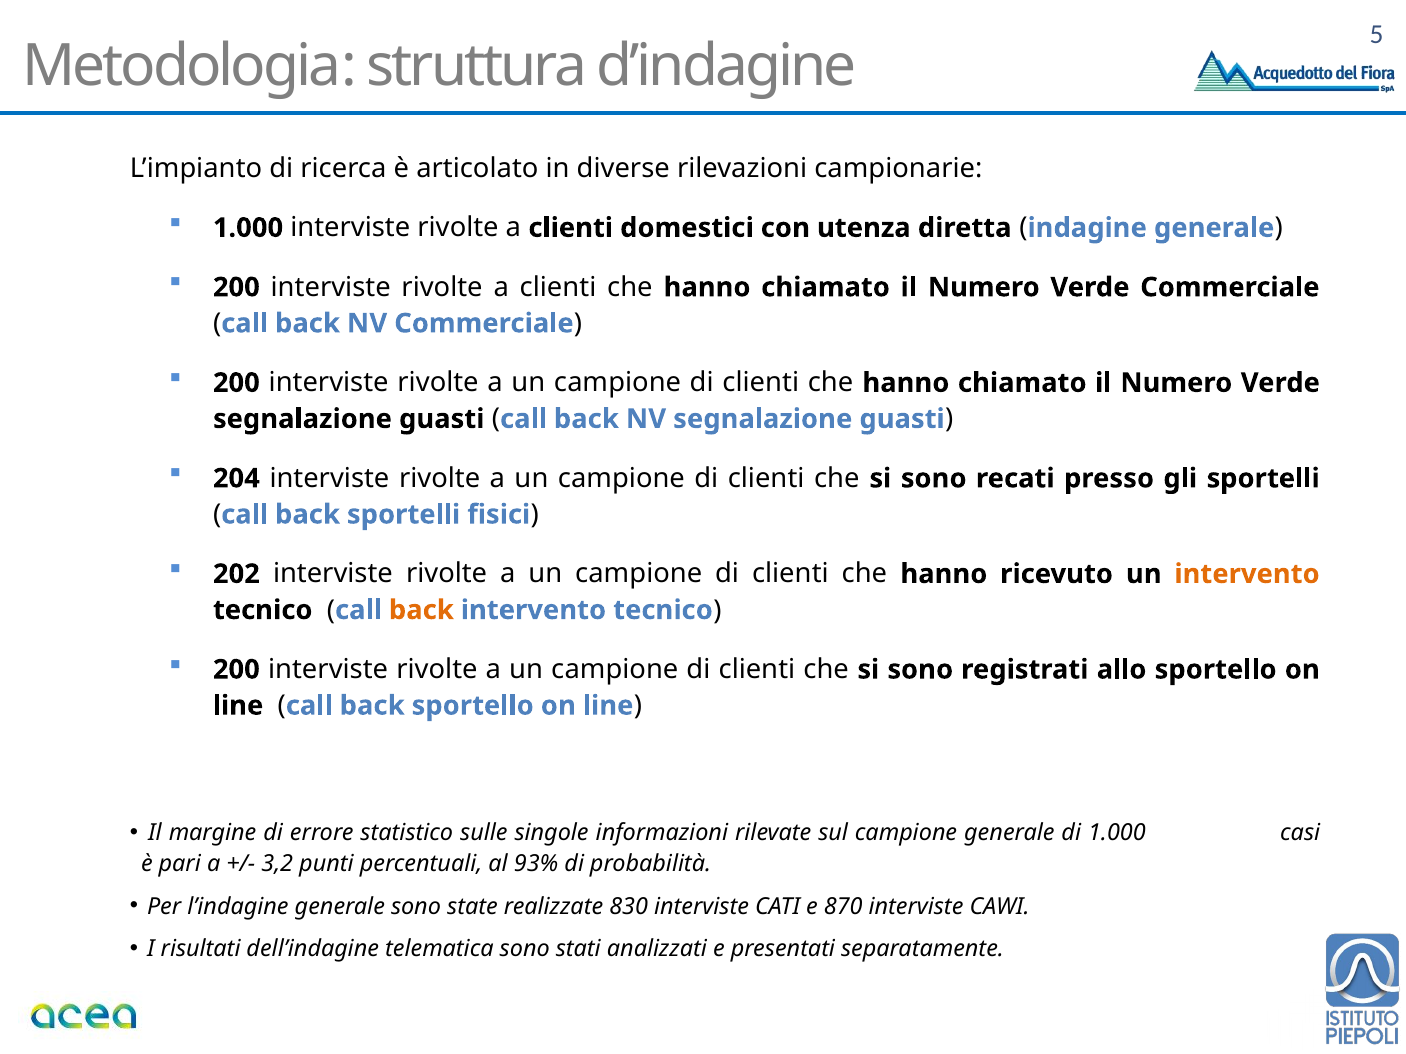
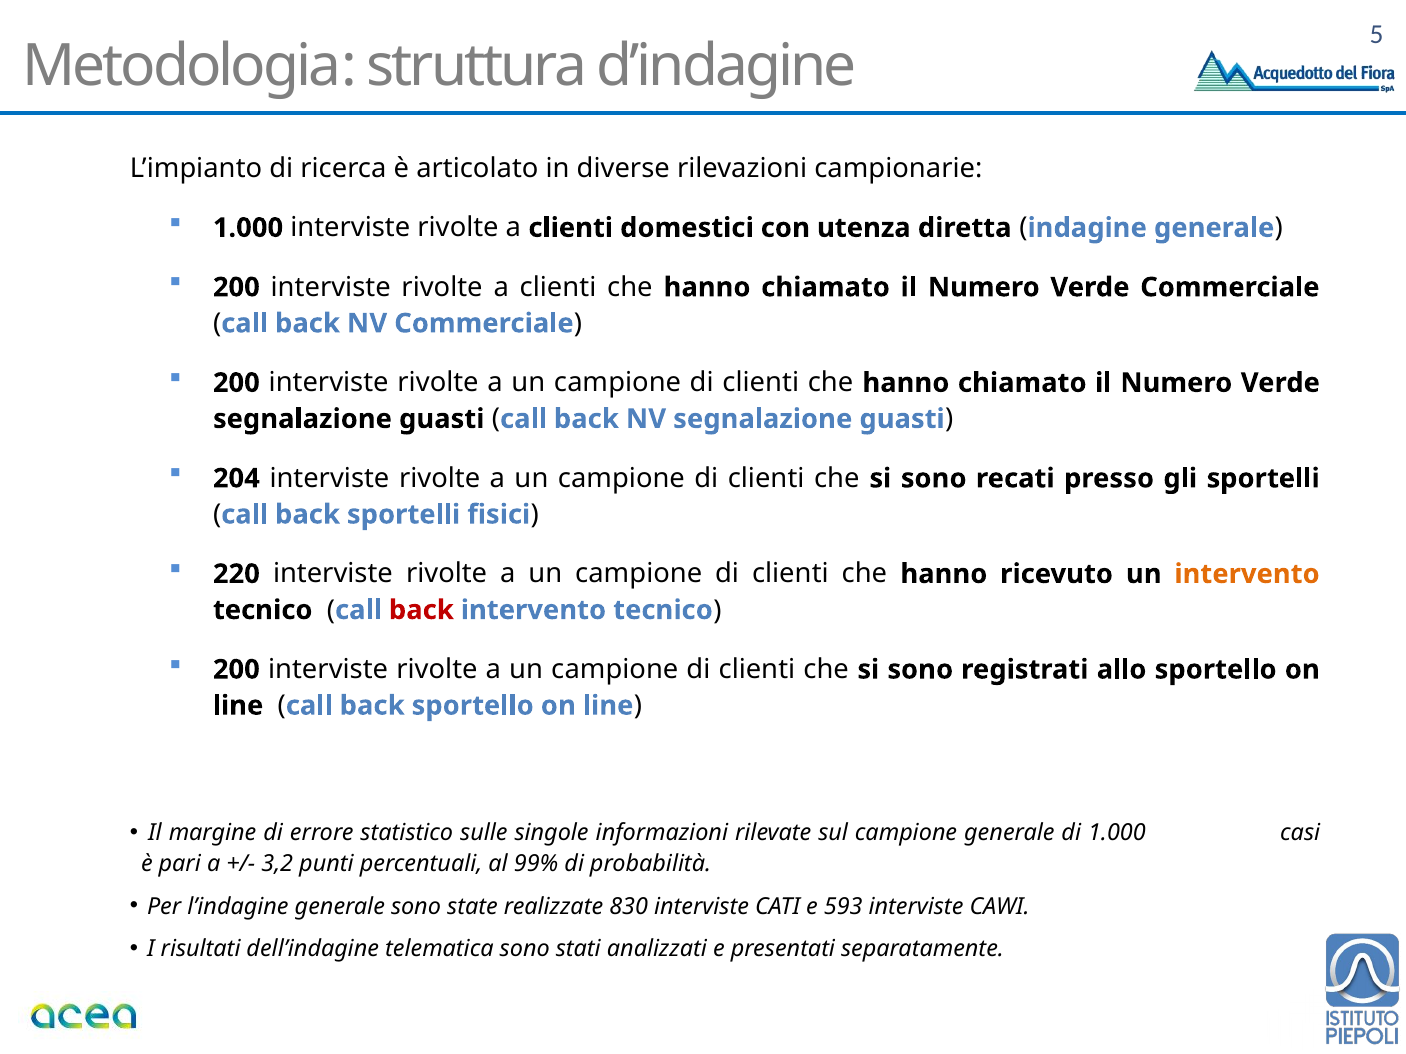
202: 202 -> 220 (236, 574)
back colour: orange -> red (421, 610)
93%: 93% -> 99% (536, 864)
870: 870 -> 593 (843, 907)
